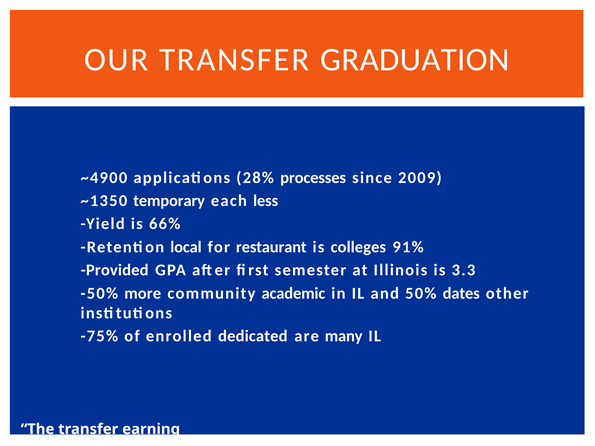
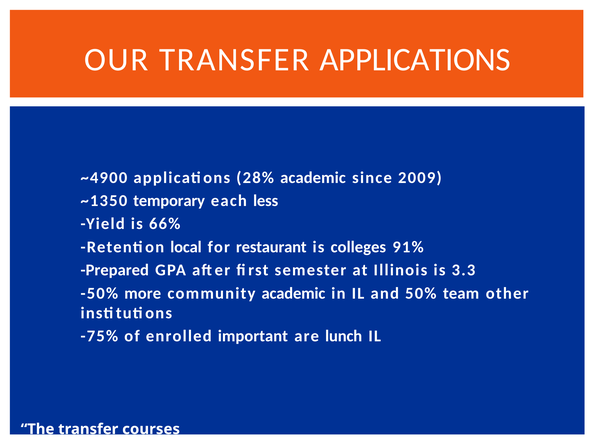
TRANSFER GRADUATION: GRADUATION -> APPLICATIONS (415, 60)
28% processes: processes -> academic (313, 178)
Provided: Provided -> Prepared (115, 270)
dates: dates -> team (461, 293)
dedicated: dedicated -> important (253, 336)
many: many -> lunch (344, 336)
earning: earning -> courses (151, 429)
